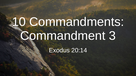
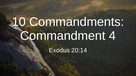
3: 3 -> 4 (112, 36)
